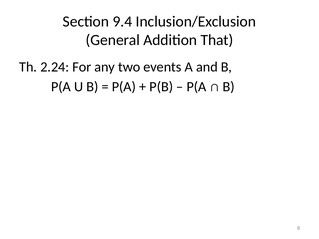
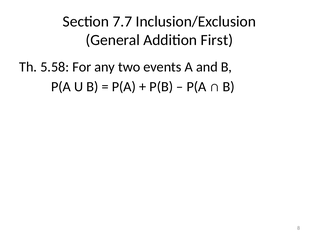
9.4: 9.4 -> 7.7 (122, 22)
That: That -> First (217, 40)
2.24: 2.24 -> 5.58 (55, 67)
